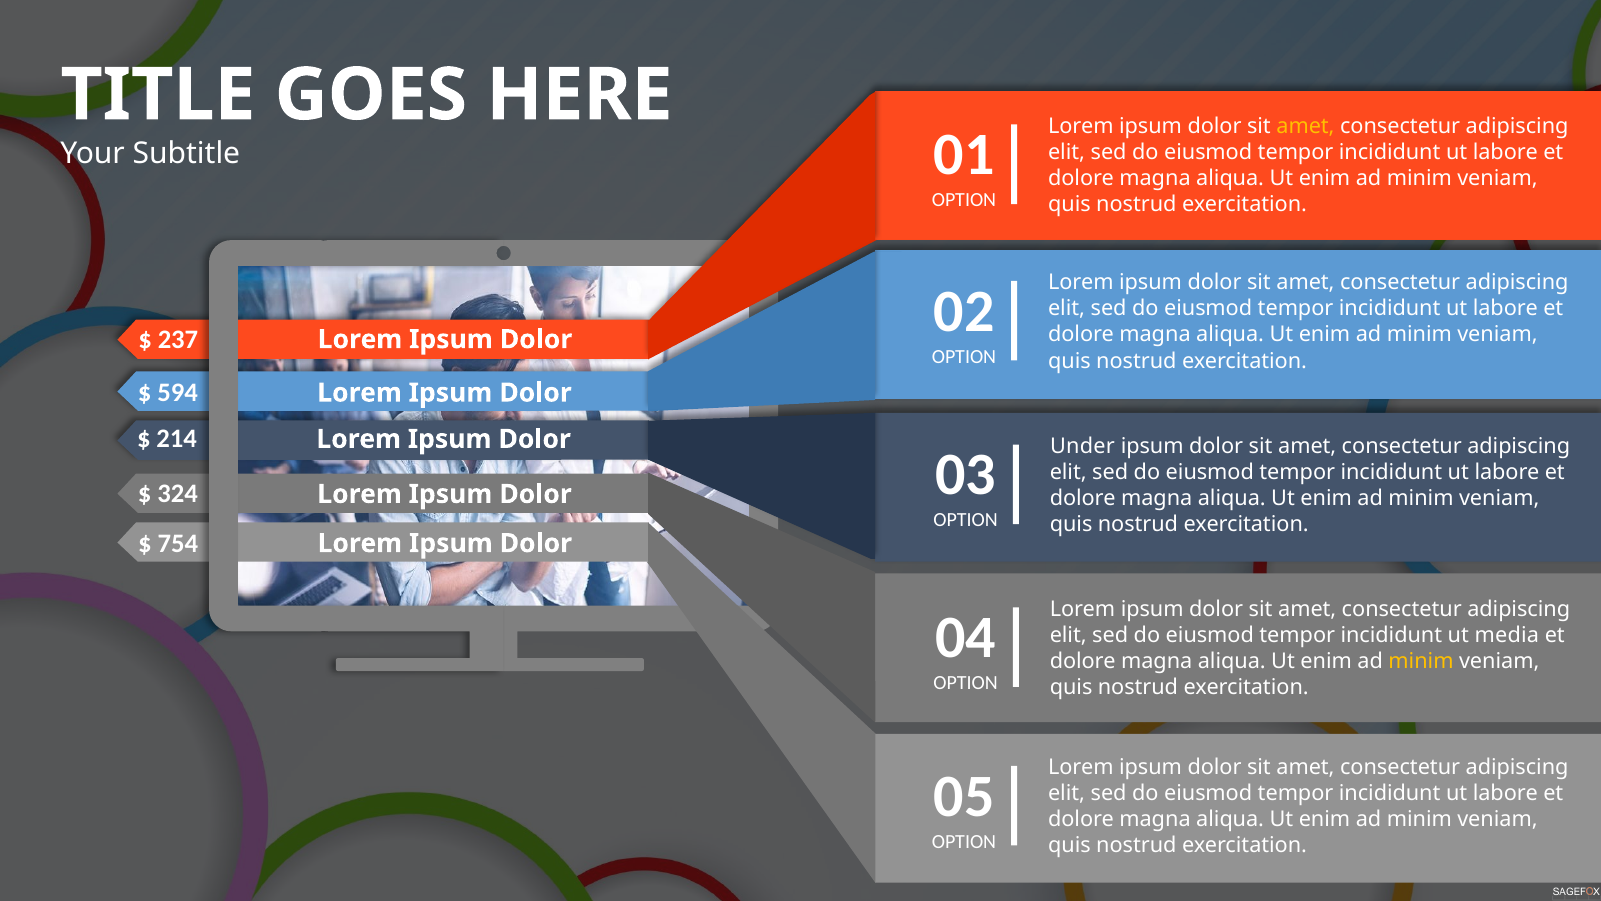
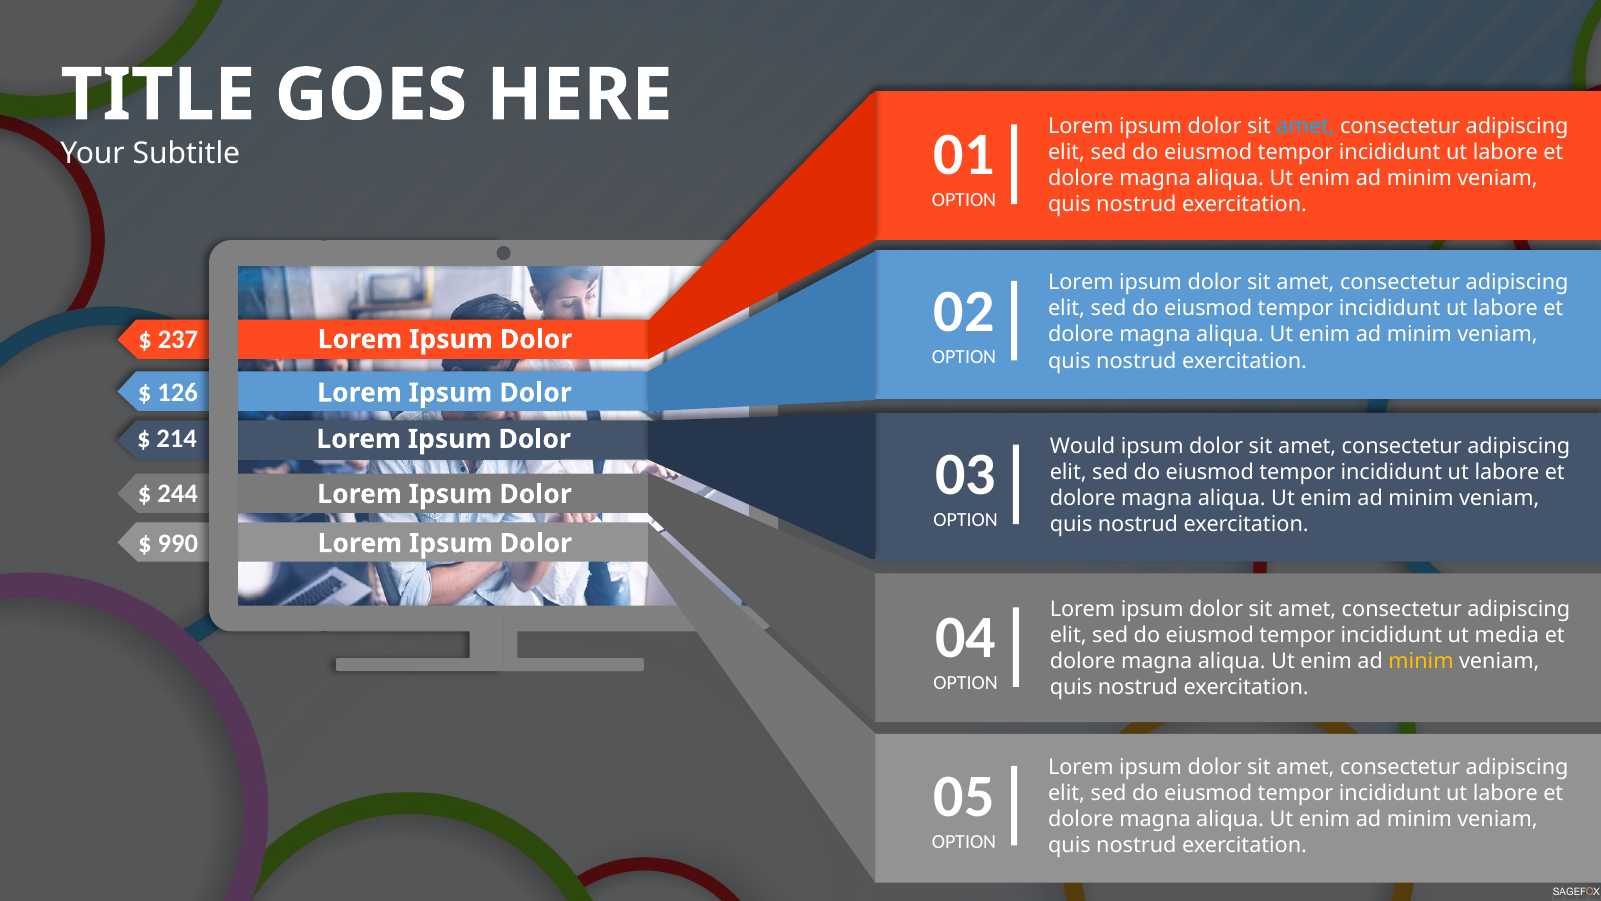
amet colour: yellow -> light blue (1305, 126)
594: 594 -> 126 (178, 392)
Under: Under -> Would (1083, 446)
324: 324 -> 244 (178, 494)
754: 754 -> 990 (178, 543)
